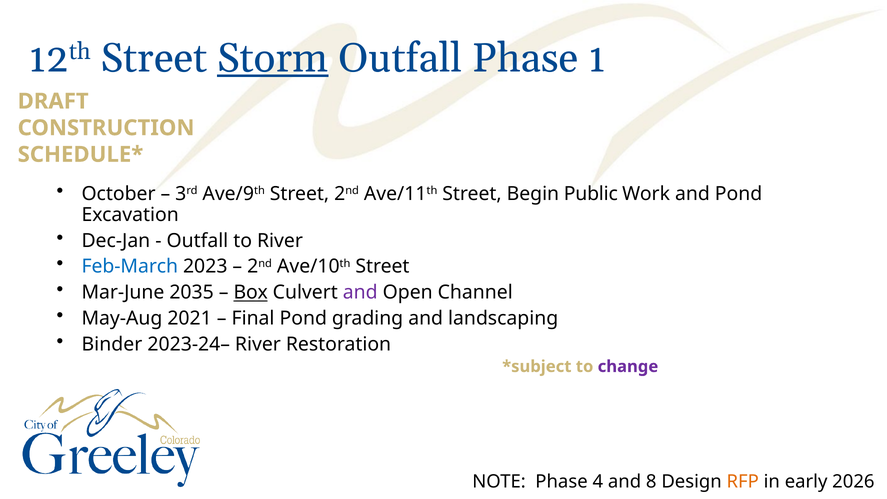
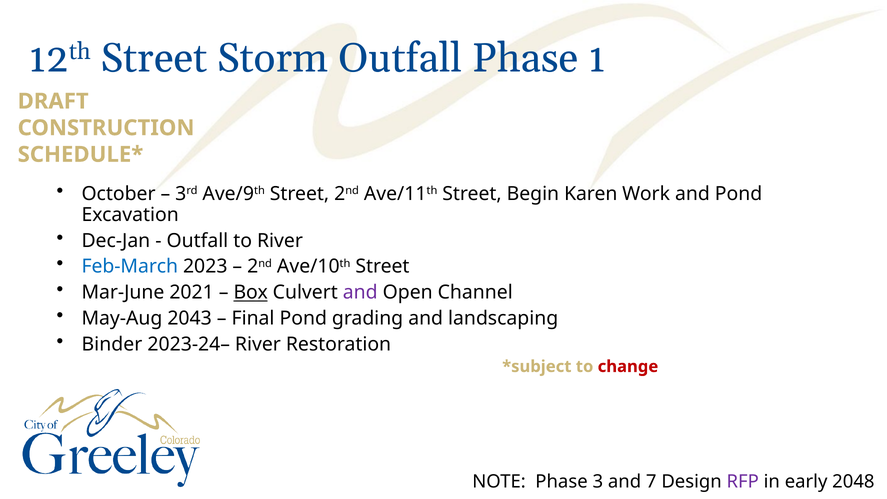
Storm underline: present -> none (273, 58)
Public: Public -> Karen (591, 194)
2035: 2035 -> 2021 (192, 292)
2021: 2021 -> 2043 (190, 318)
change colour: purple -> red (628, 366)
4: 4 -> 3 (598, 481)
8: 8 -> 7 (651, 481)
RFP colour: orange -> purple (743, 481)
2026: 2026 -> 2048 (853, 481)
